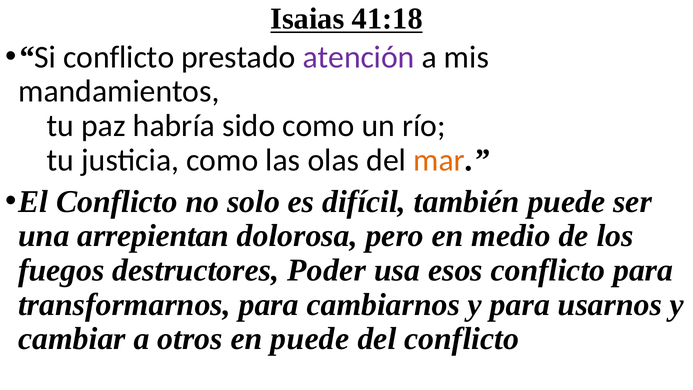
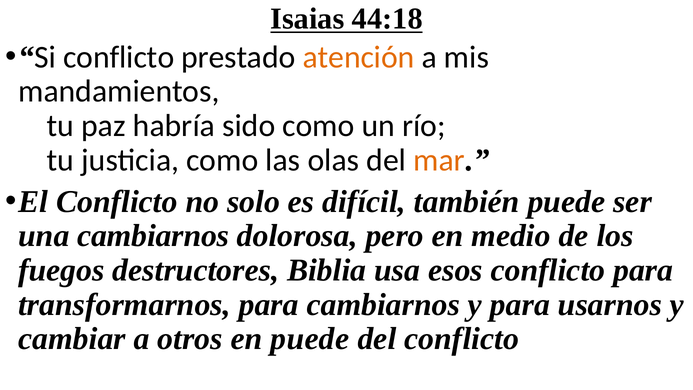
41:18: 41:18 -> 44:18 (387, 19)
atención colour: purple -> orange (359, 57)
una arrepientan: arrepientan -> cambiarnos (153, 236)
Poder: Poder -> Biblia (327, 270)
